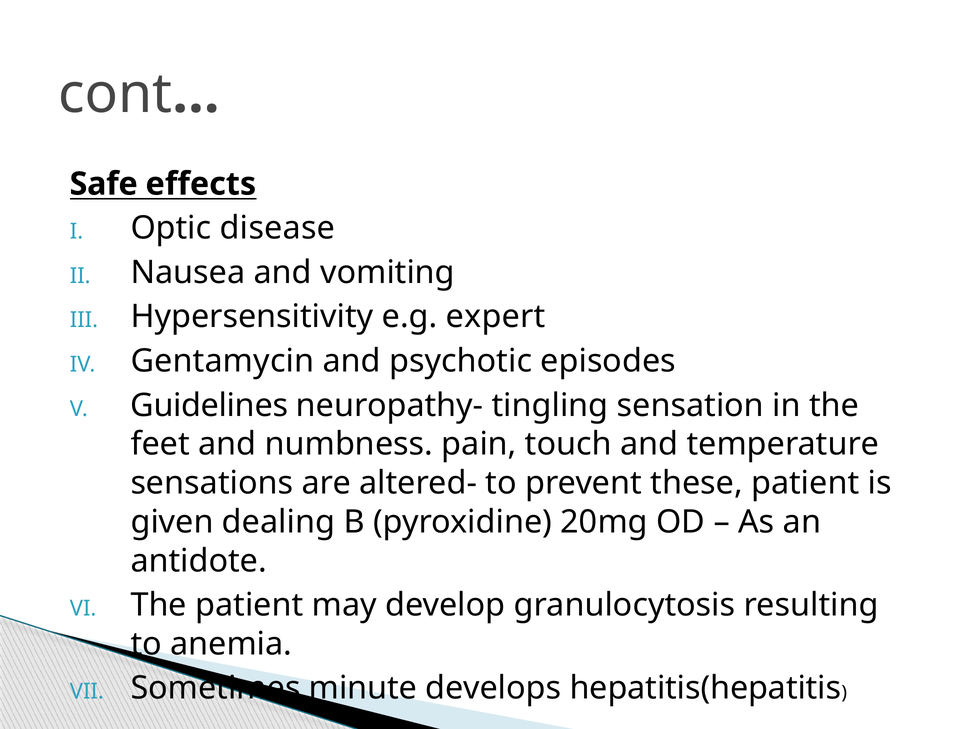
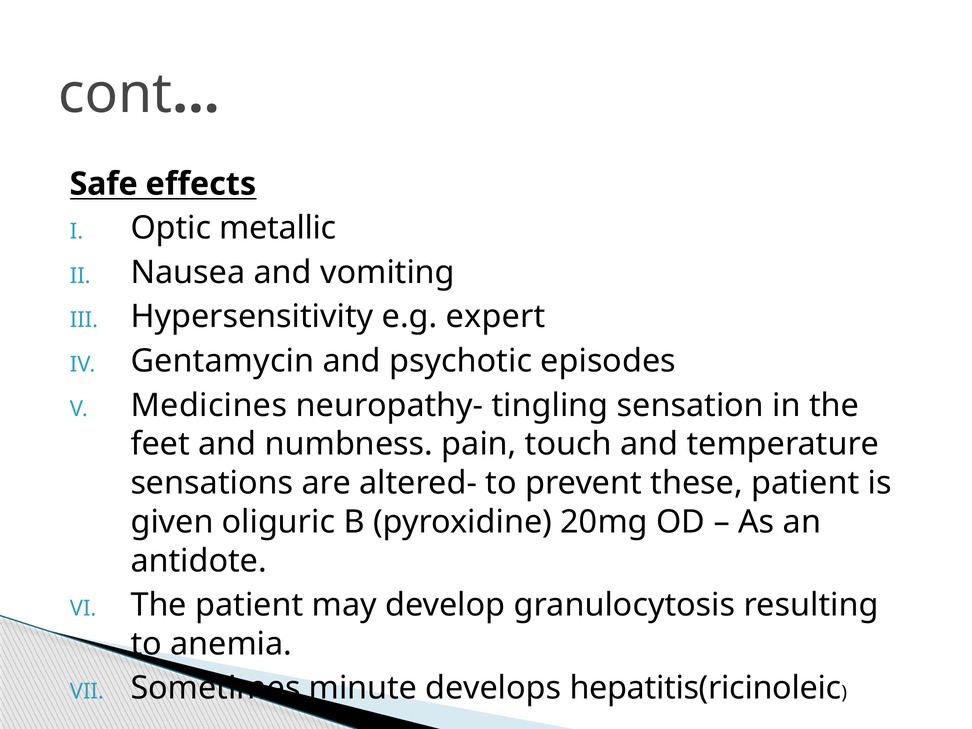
disease: disease -> metallic (278, 228)
Guidelines: Guidelines -> Medicines (209, 405)
dealing: dealing -> oliguric (279, 522)
hepatitis(hepatitis: hepatitis(hepatitis -> hepatitis(ricinoleic (705, 688)
